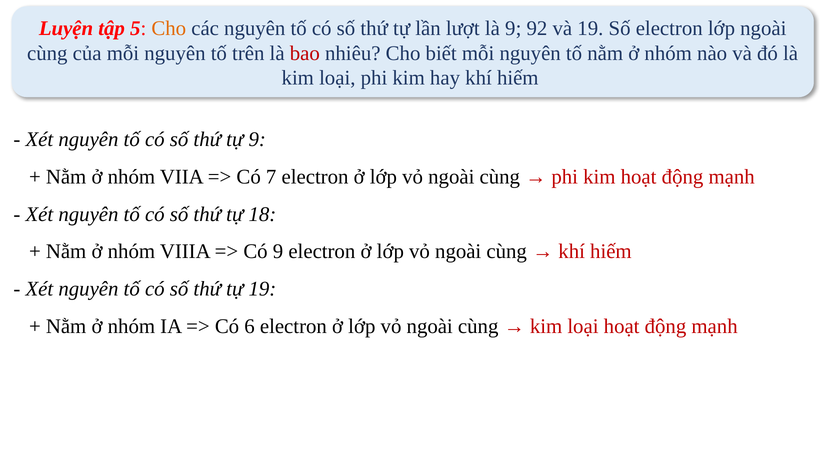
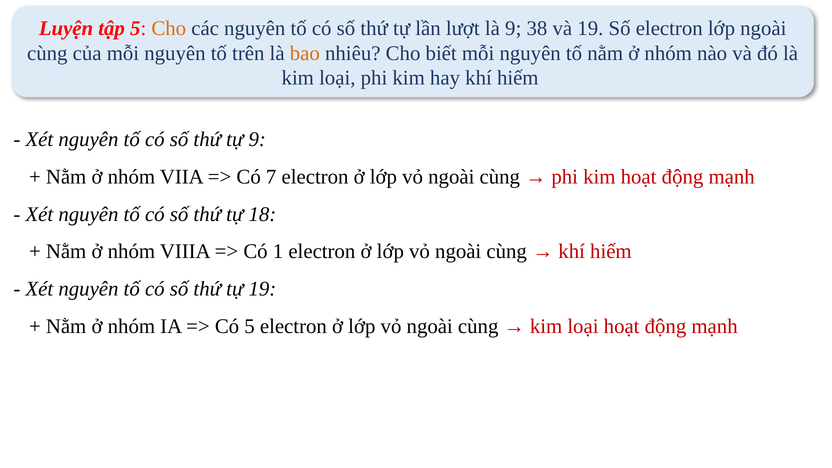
92: 92 -> 38 (537, 28)
bao colour: red -> orange (305, 53)
Có 9: 9 -> 1 (278, 252)
Có 6: 6 -> 5 (250, 326)
